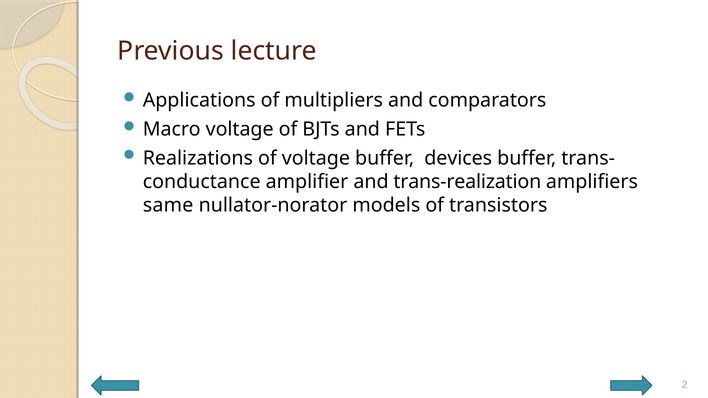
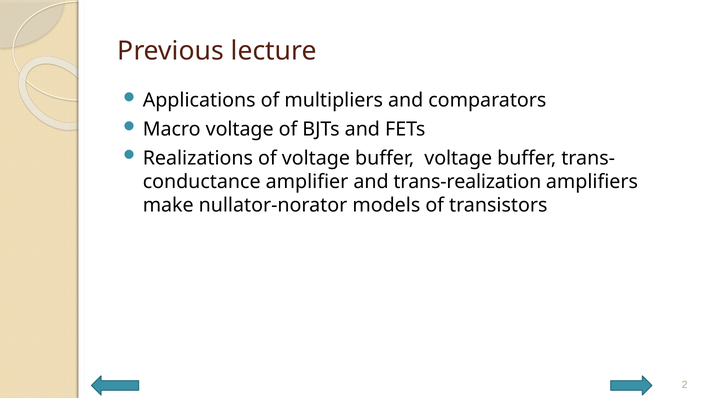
buffer devices: devices -> voltage (458, 158)
same: same -> make (168, 205)
